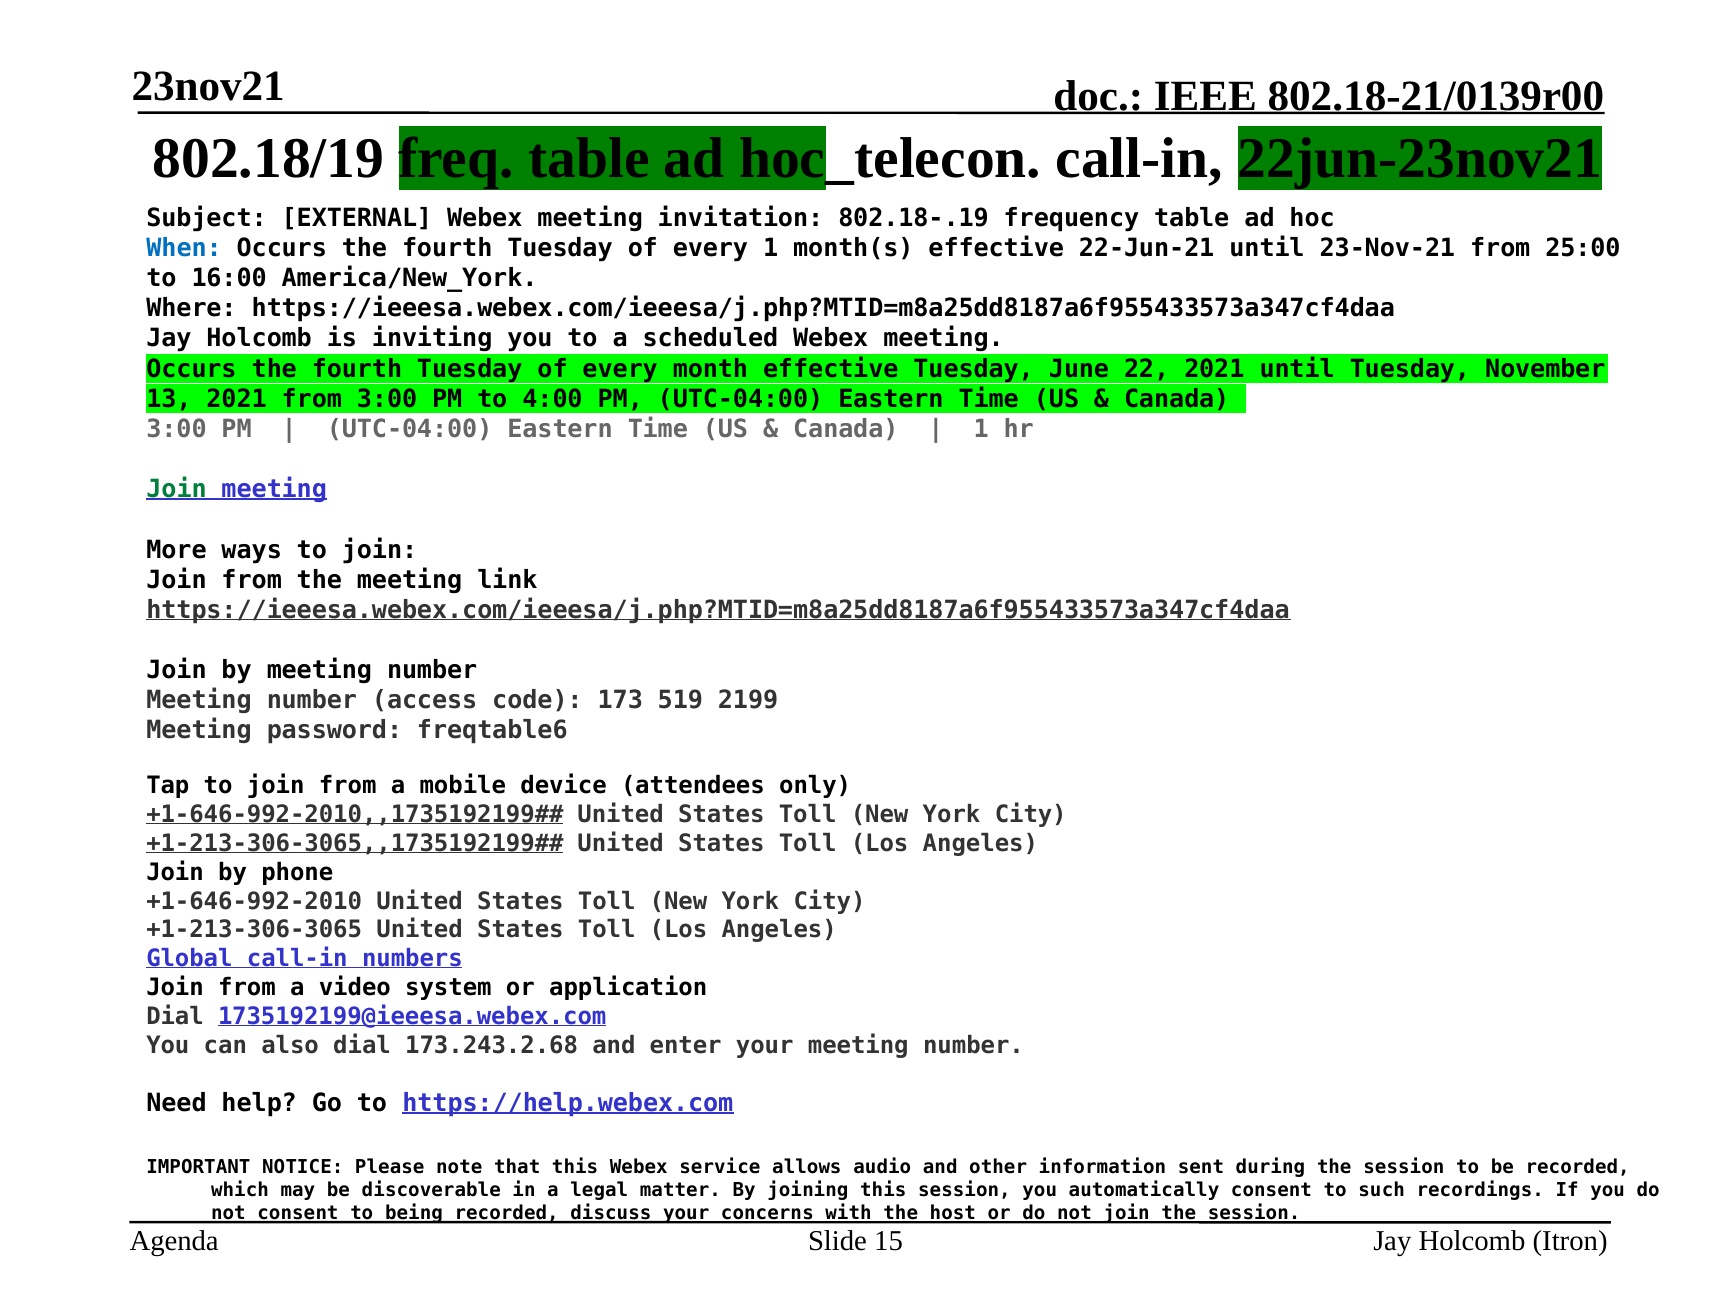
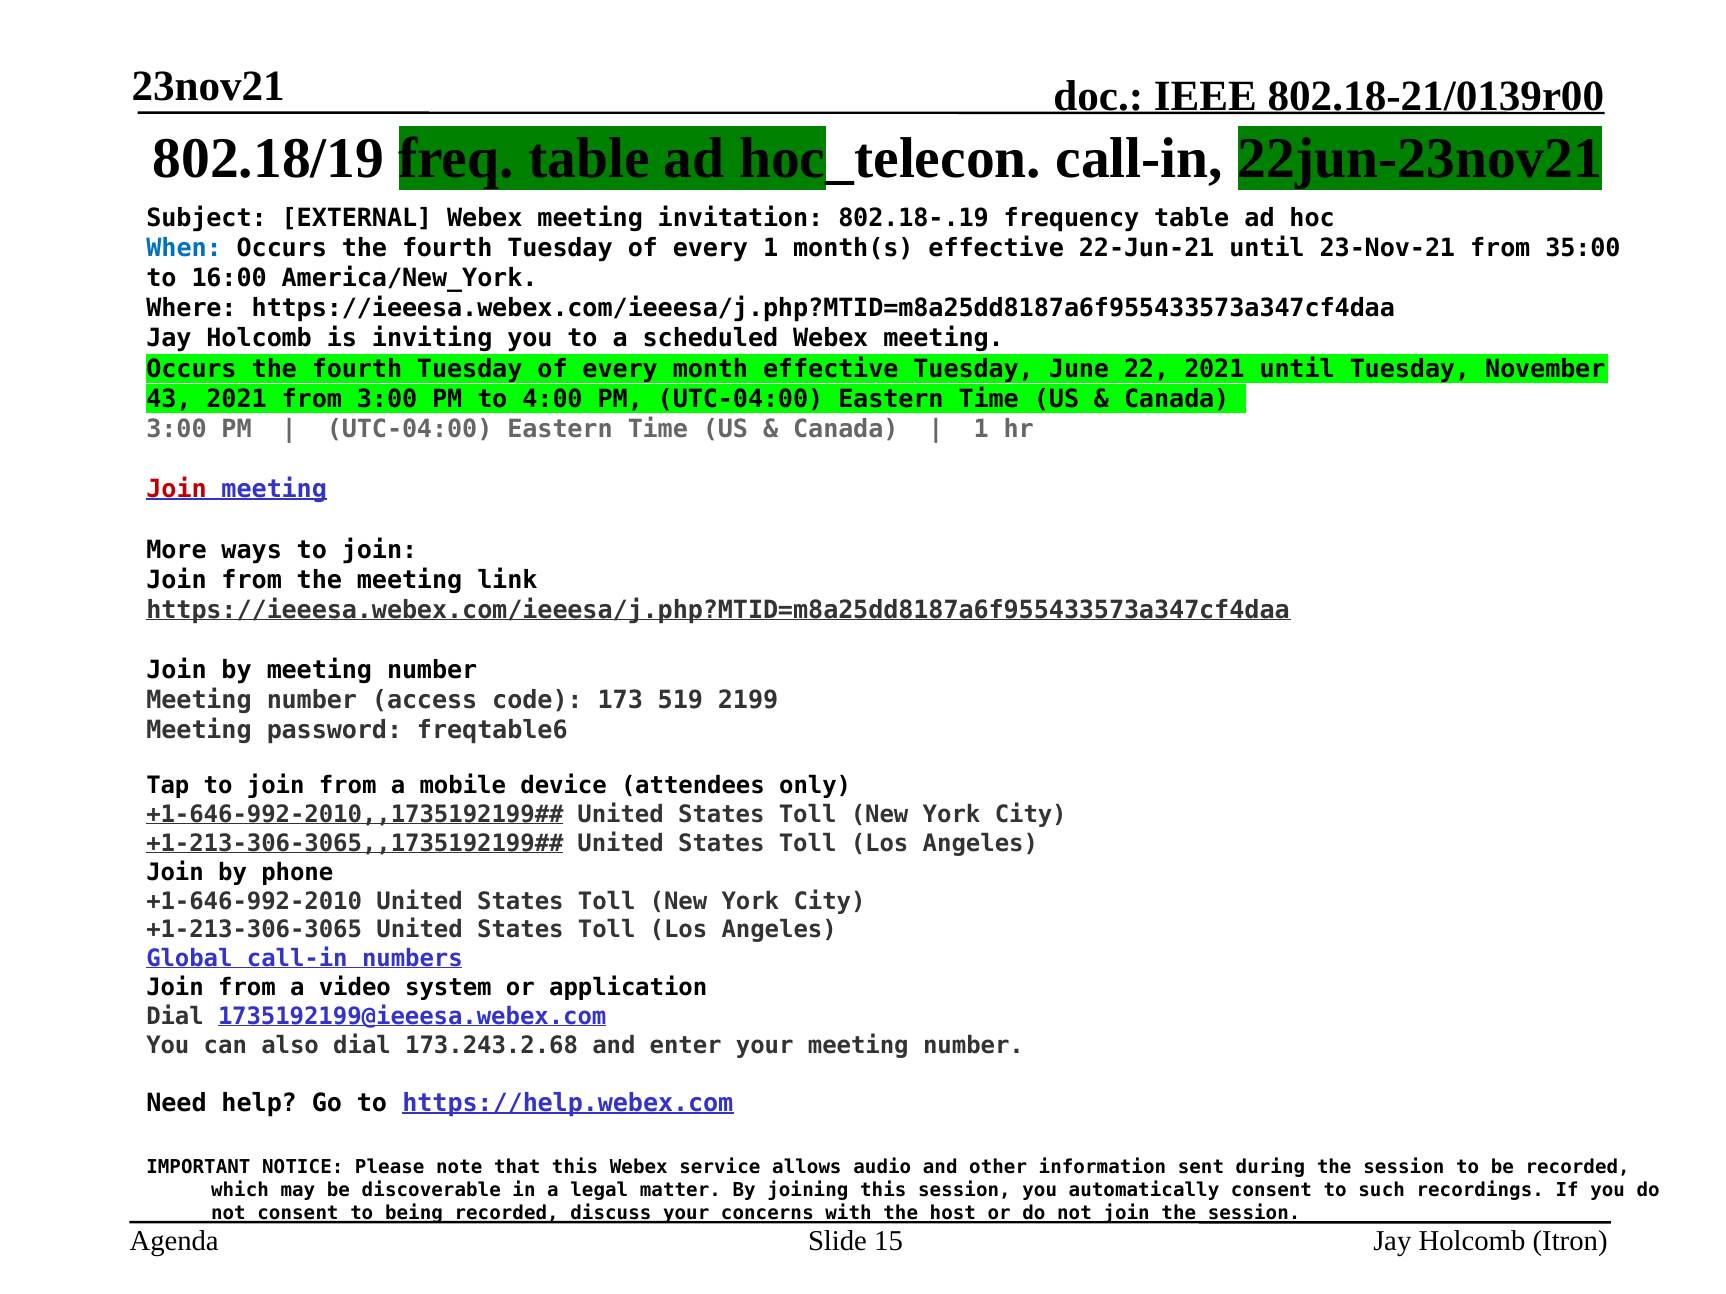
25:00: 25:00 -> 35:00 (1583, 248)
13: 13 -> 43 (169, 399)
Join colour: green -> red (177, 490)
